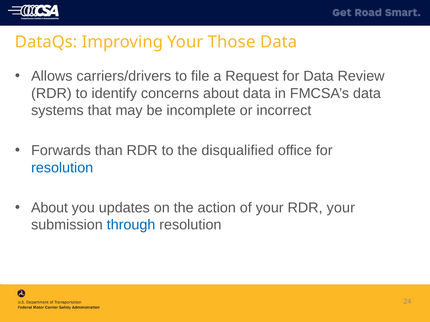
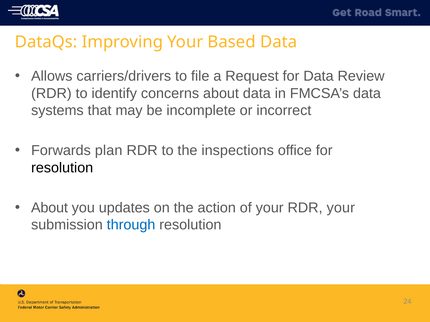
Those: Those -> Based (232, 42)
than: than -> plan (109, 151)
disqualified: disqualified -> inspections (238, 151)
resolution colour: blue -> black (62, 168)
